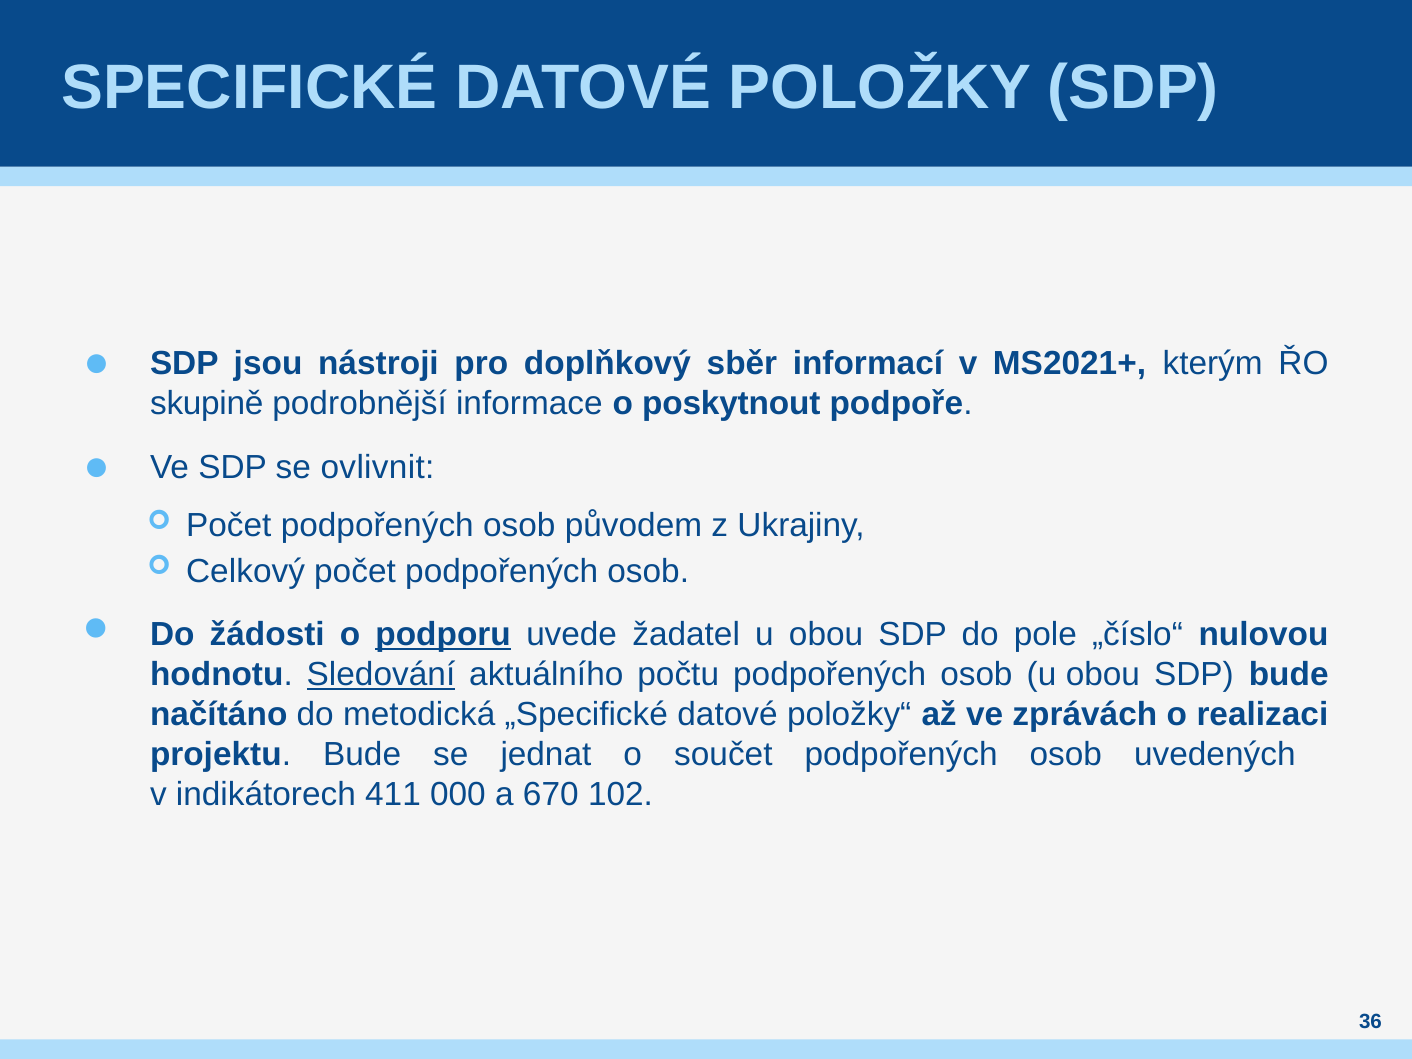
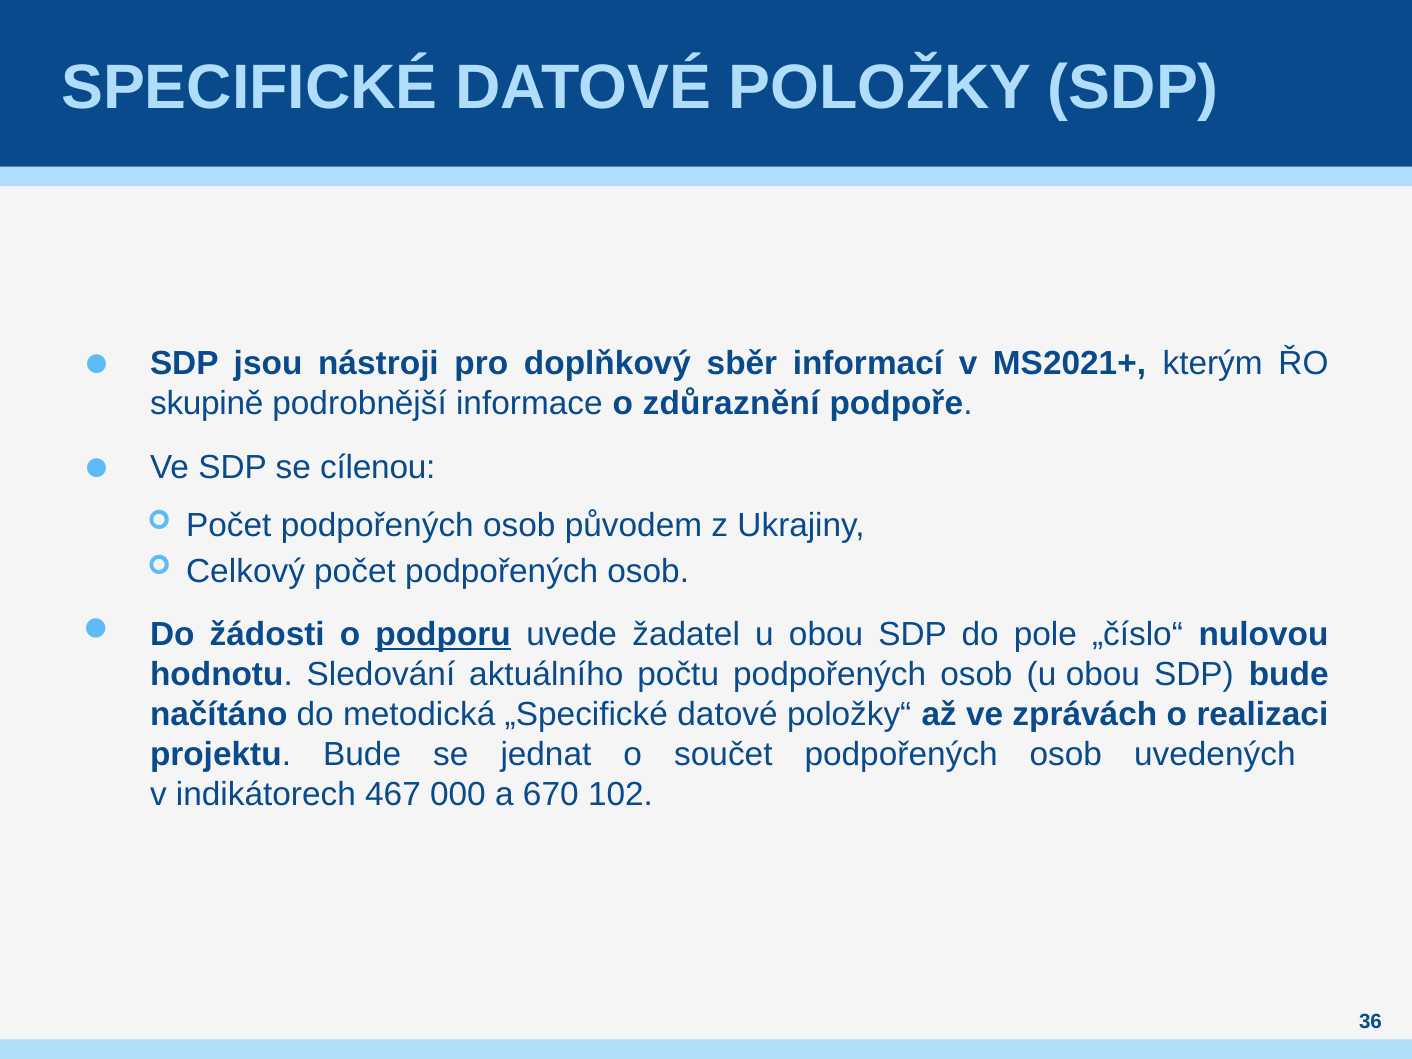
poskytnout: poskytnout -> zdůraznění (731, 404)
ovlivnit: ovlivnit -> cílenou (378, 468)
Sledování underline: present -> none (381, 675)
411: 411 -> 467 (393, 795)
